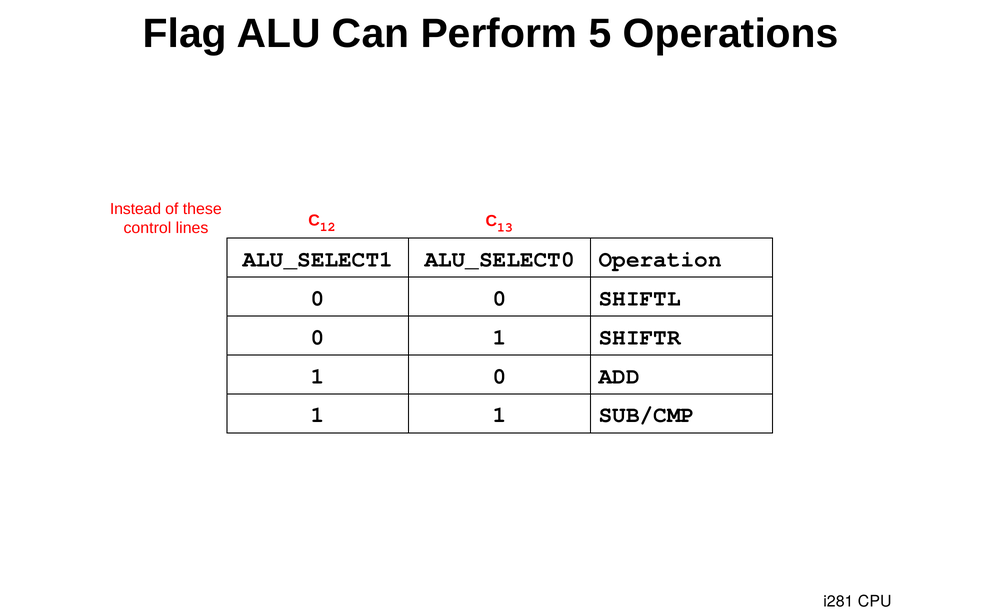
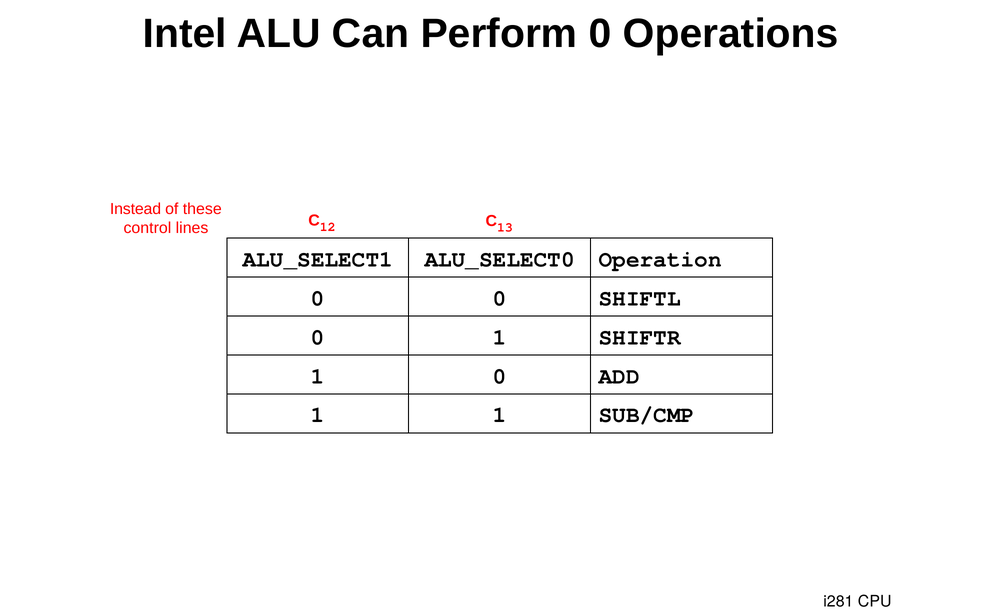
Flag: Flag -> Intel (185, 34)
Perform 5: 5 -> 0 (600, 34)
